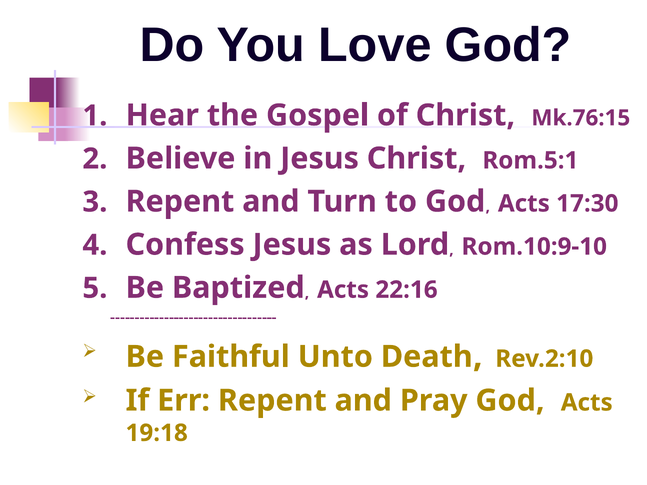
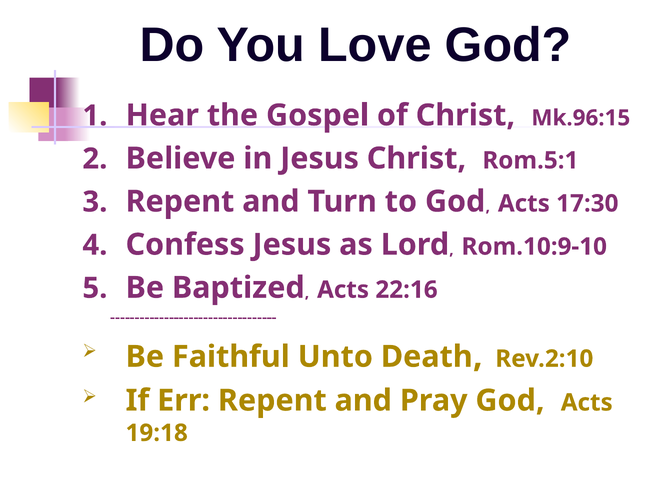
Mk.76:15: Mk.76:15 -> Mk.96:15 (581, 118)
